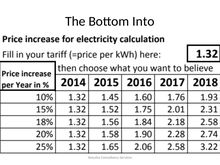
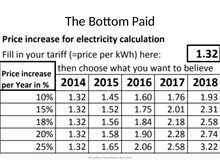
Into: Into -> Paid (143, 21)
